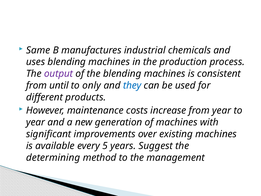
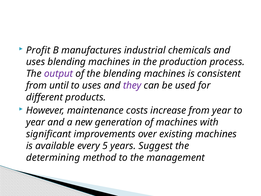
Same: Same -> Profit (38, 50)
to only: only -> uses (92, 85)
they colour: blue -> purple (132, 85)
